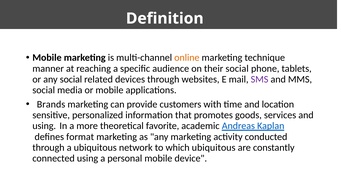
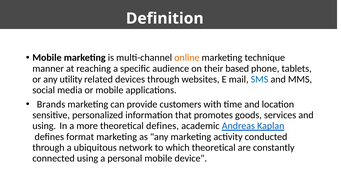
their social: social -> based (237, 68)
any social: social -> utility (71, 79)
SMS colour: purple -> blue (260, 79)
theoretical favorite: favorite -> defines (162, 126)
which ubiquitous: ubiquitous -> theoretical (214, 147)
